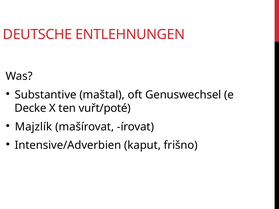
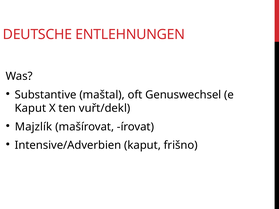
Decke: Decke -> Kaput (30, 108)
vuřt/poté: vuřt/poté -> vuřt/dekl (105, 108)
